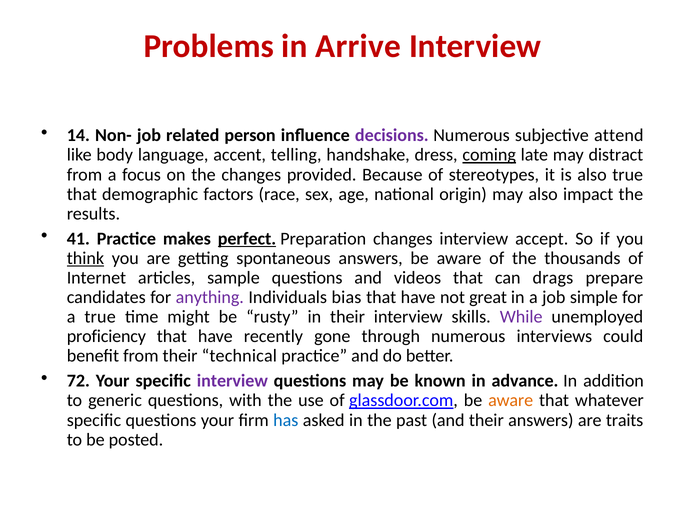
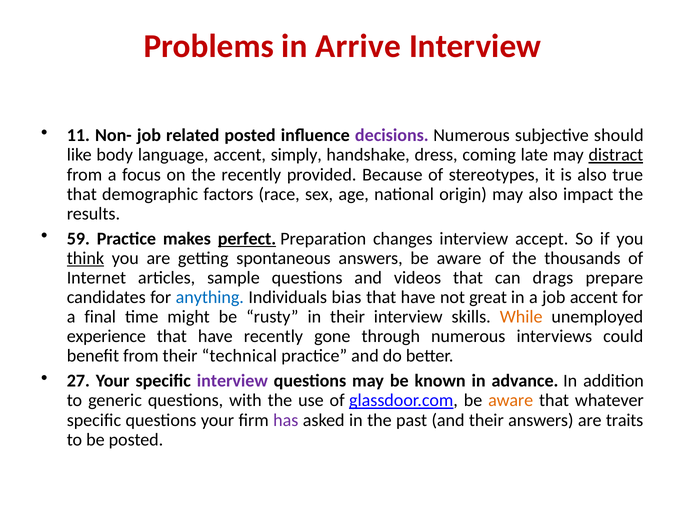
14: 14 -> 11 (78, 135)
related person: person -> posted (250, 135)
attend: attend -> should (619, 135)
telling: telling -> simply (296, 155)
coming underline: present -> none (489, 155)
distract underline: none -> present (616, 155)
the changes: changes -> recently (251, 174)
41: 41 -> 59 (78, 239)
anything colour: purple -> blue (210, 297)
job simple: simple -> accent (594, 297)
a true: true -> final (100, 317)
While colour: purple -> orange (521, 317)
proficiency: proficiency -> experience (106, 336)
72: 72 -> 27 (78, 381)
has colour: blue -> purple (286, 420)
